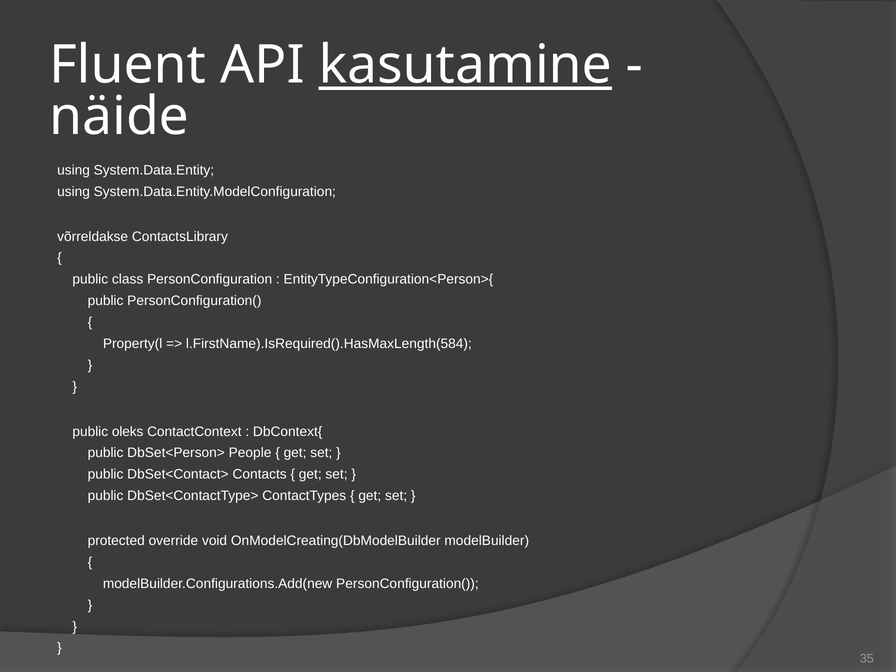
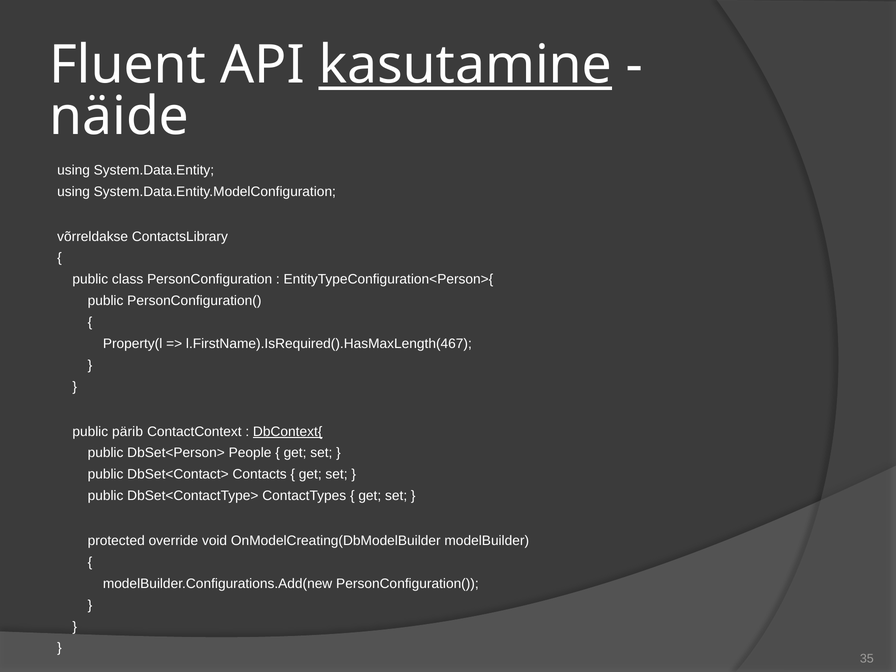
l.FirstName).IsRequired().HasMaxLength(584: l.FirstName).IsRequired().HasMaxLength(584 -> l.FirstName).IsRequired().HasMaxLength(467 (329, 344)
oleks: oleks -> pärib (128, 431)
DbContext{ underline: none -> present (288, 431)
